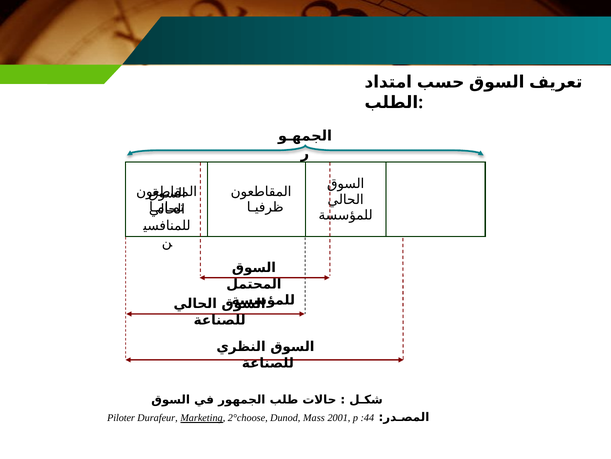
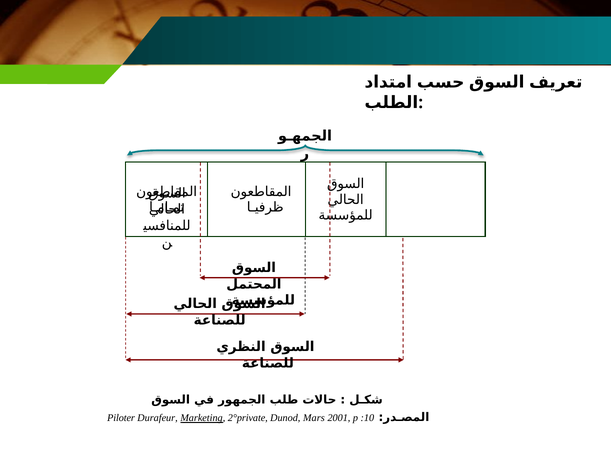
2°choose: 2°choose -> 2°private (248, 417)
Mass: Mass -> Mars (314, 417)
:44: :44 -> :10 (367, 417)
